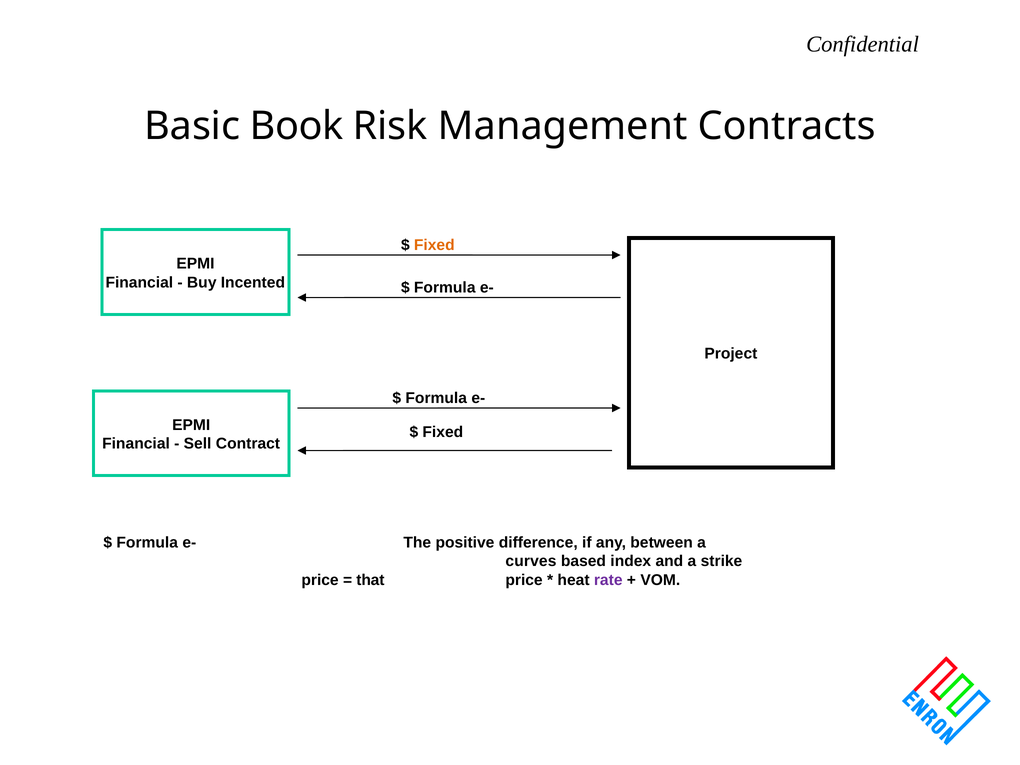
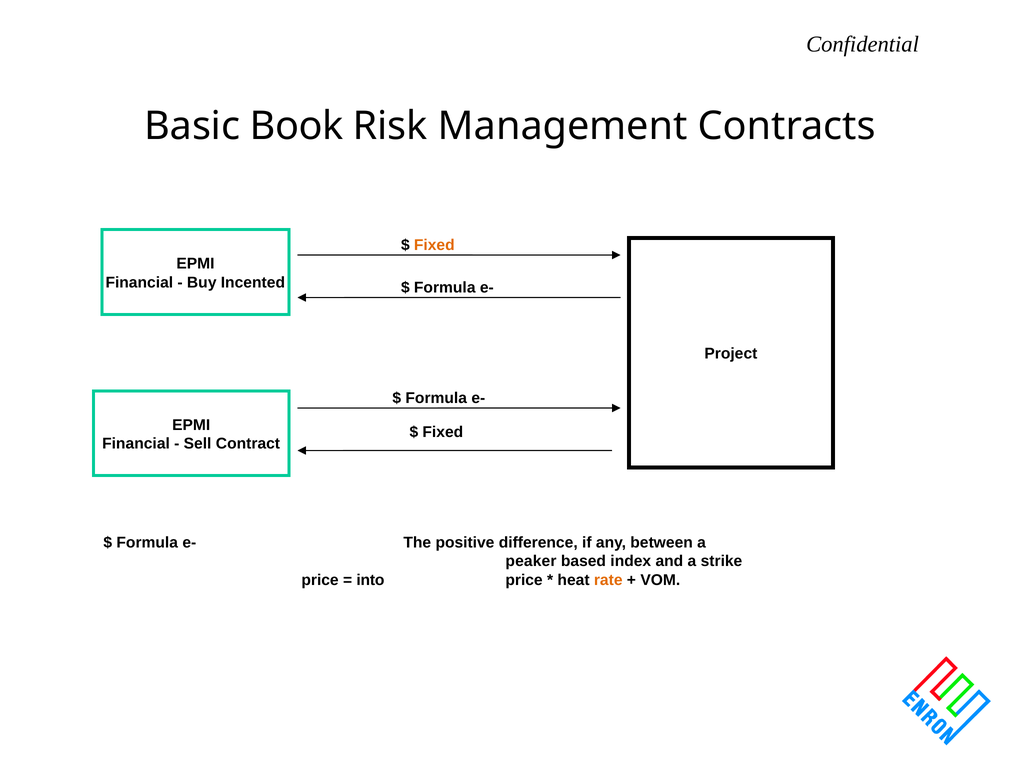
curves: curves -> peaker (531, 561)
that: that -> into (370, 580)
rate colour: purple -> orange (608, 580)
